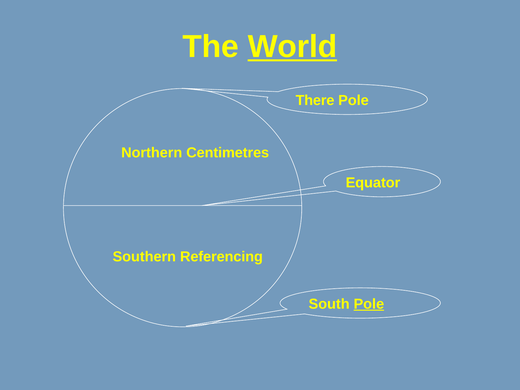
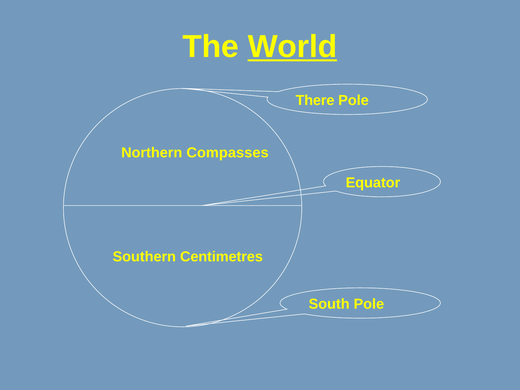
Centimetres: Centimetres -> Compasses (228, 153)
Referencing: Referencing -> Centimetres (221, 257)
Pole underline: present -> none (369, 304)
